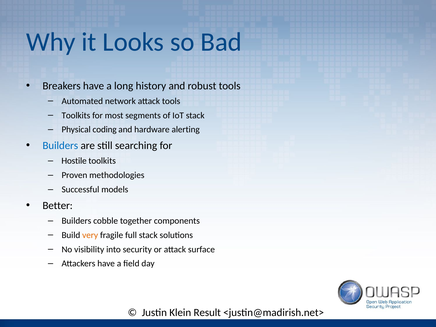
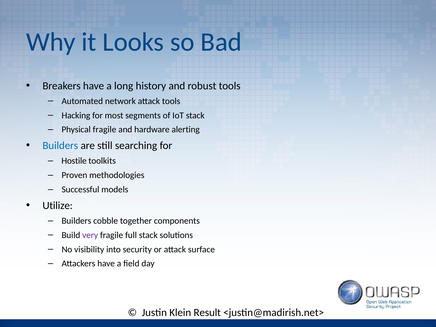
Toolkits: Toolkits -> Hacking (76, 115)
Physical coding: coding -> fragile (105, 130)
Better: Better -> Utilize (58, 205)
very colour: orange -> purple (90, 235)
